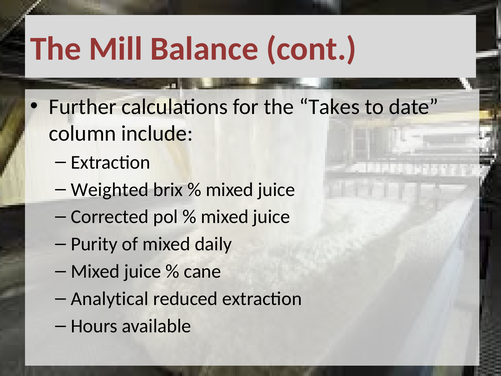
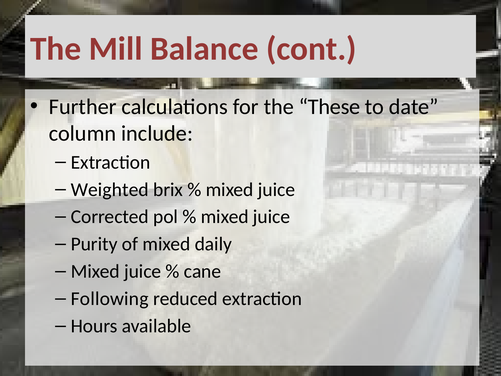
Takes: Takes -> These (329, 107)
Analytical: Analytical -> Following (110, 299)
